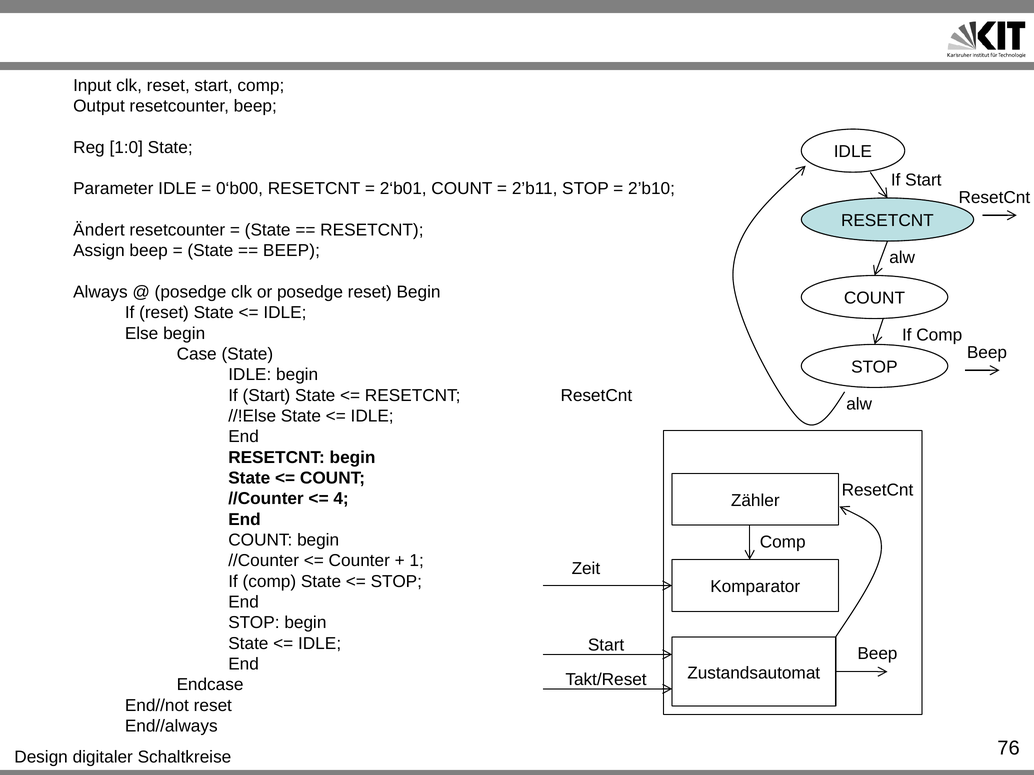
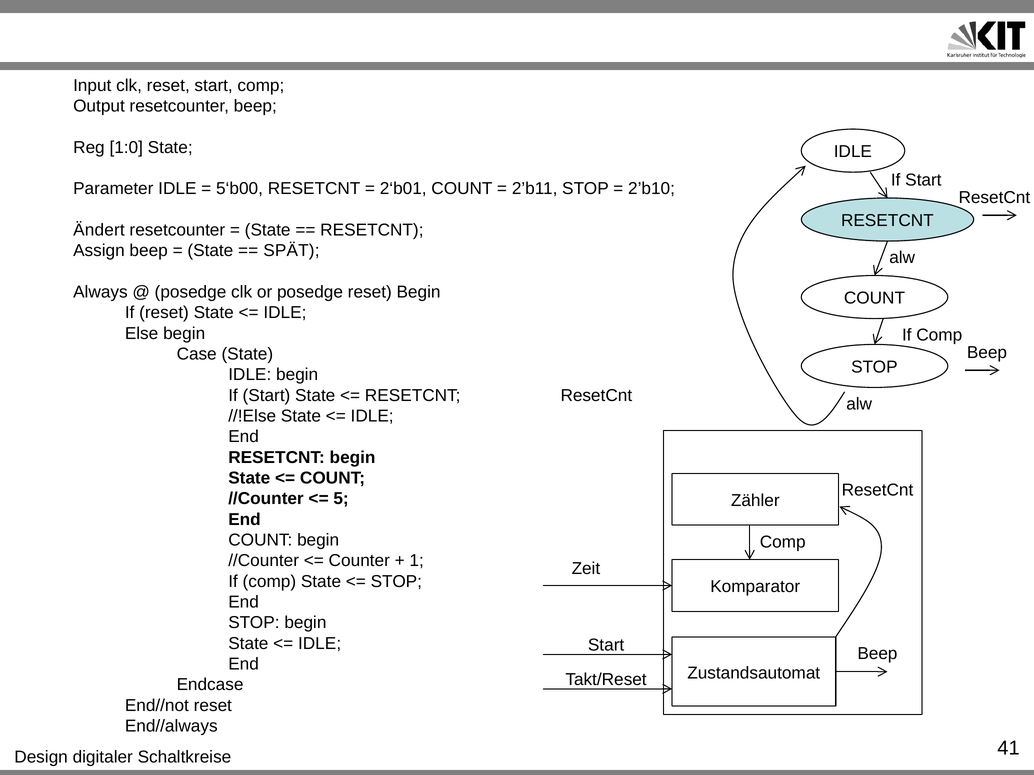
0‘b00: 0‘b00 -> 5‘b00 (239, 189)
BEEP: BEEP -> SPÄT (291, 251)
4: 4 -> 5 (341, 499)
76: 76 -> 41 (1009, 748)
